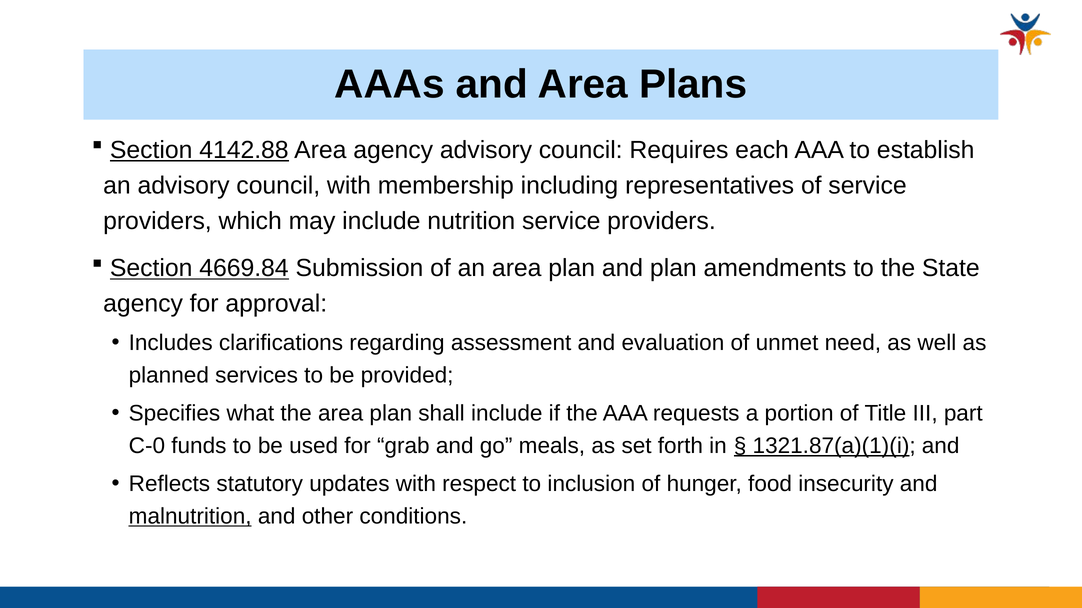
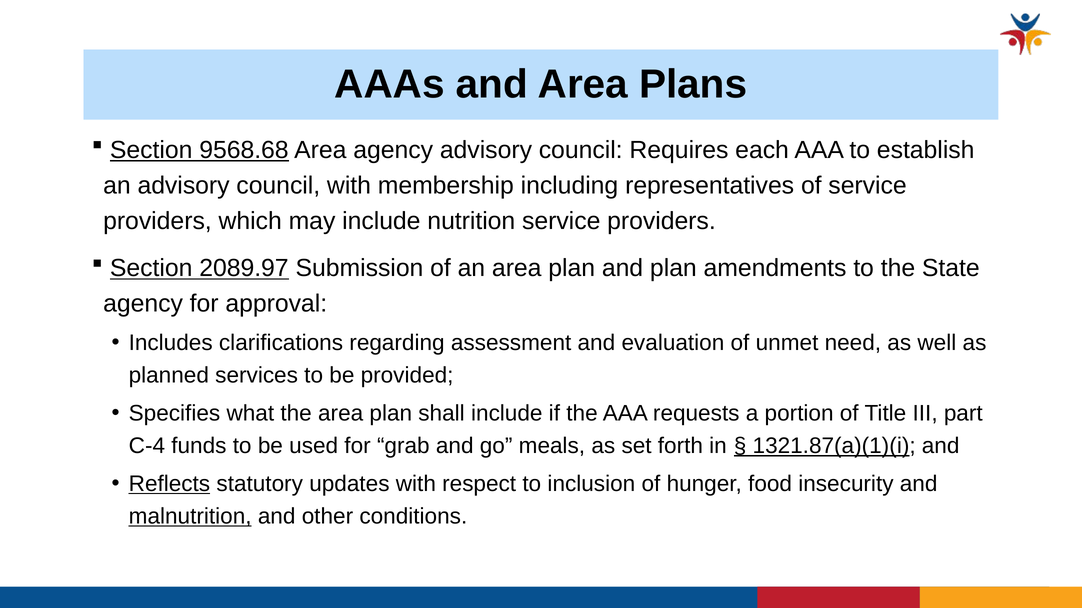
4142.88: 4142.88 -> 9568.68 (244, 150)
4669.84: 4669.84 -> 2089.97 (244, 268)
C-0: C-0 -> C-4 (147, 446)
Reflects underline: none -> present (169, 484)
